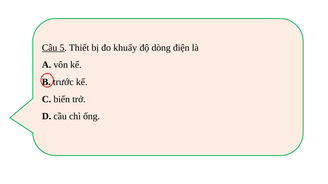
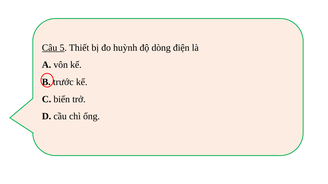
khuấy: khuấy -> huỳnh (125, 48)
